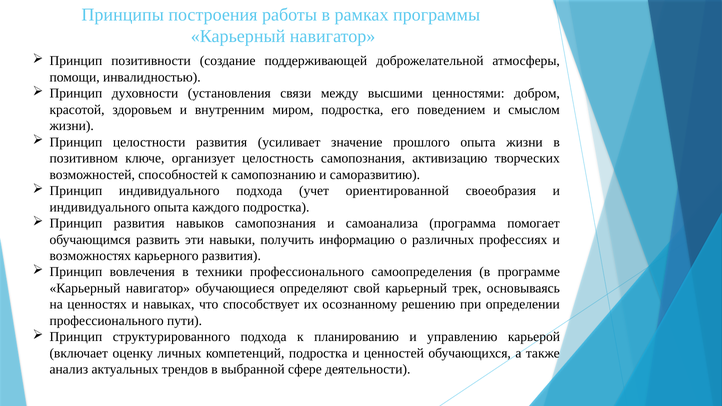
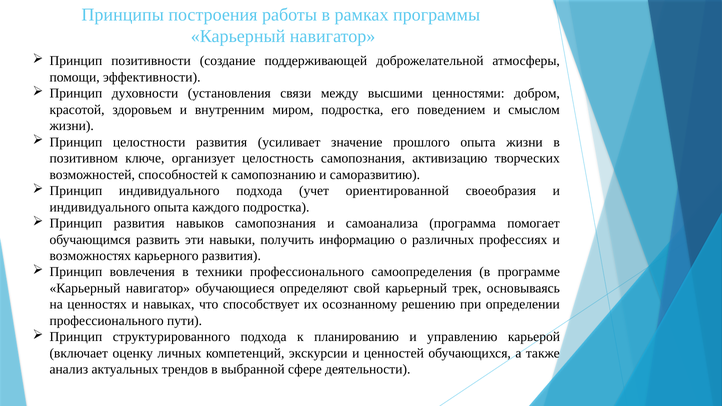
инвалидностью: инвалидностью -> эффективности (152, 77)
компетенций подростка: подростка -> экскурсии (318, 353)
